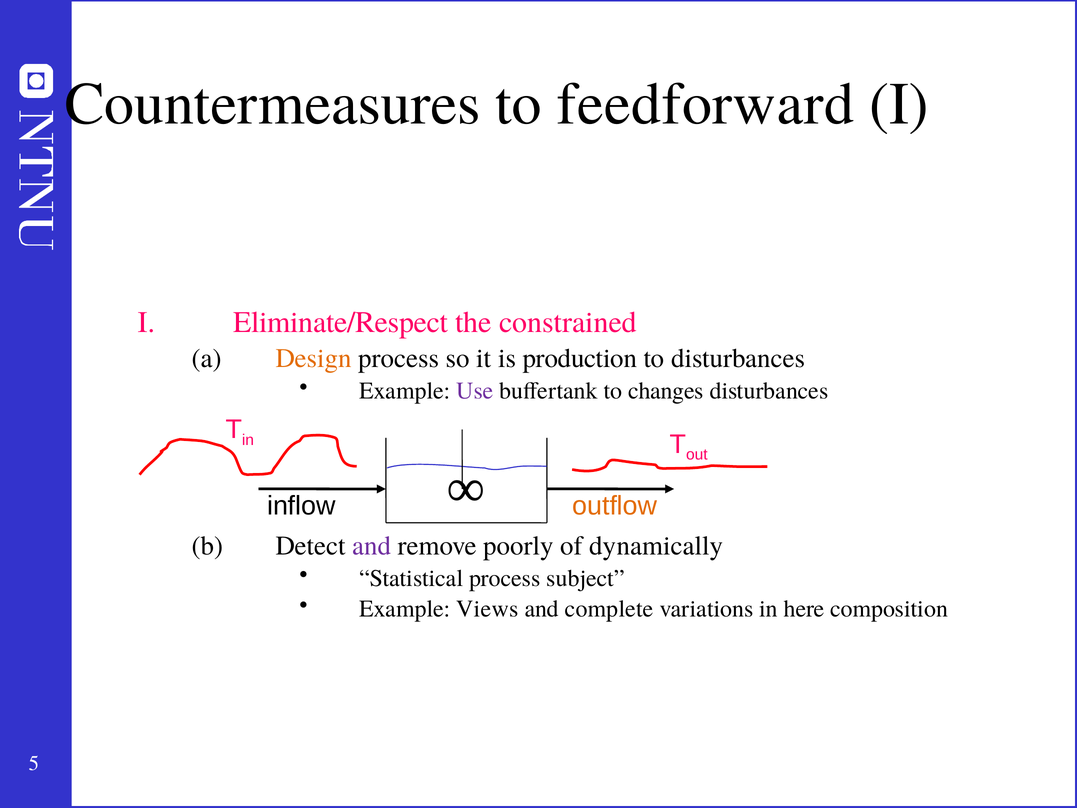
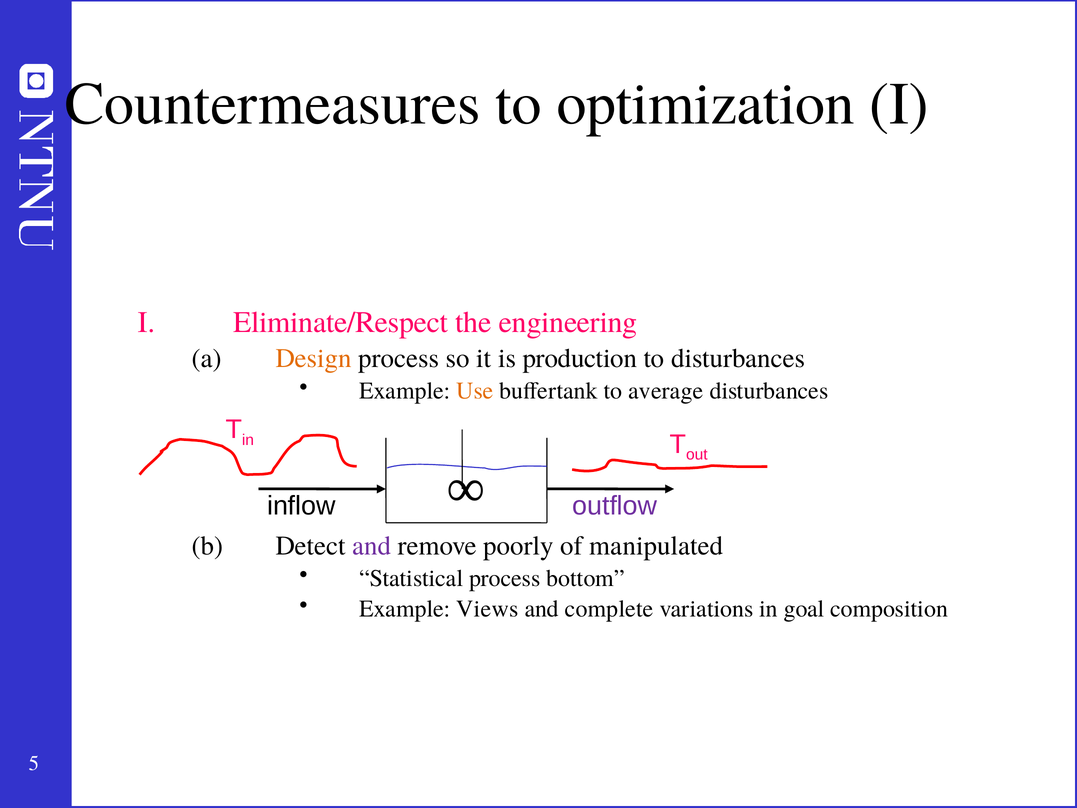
feedforward: feedforward -> optimization (706, 104)
constrained: constrained -> engineering (568, 322)
Use colour: purple -> orange (475, 391)
changes: changes -> average (666, 391)
outflow colour: orange -> purple (615, 506)
dynamically: dynamically -> manipulated (656, 546)
subject: subject -> bottom (586, 578)
here: here -> goal (804, 609)
